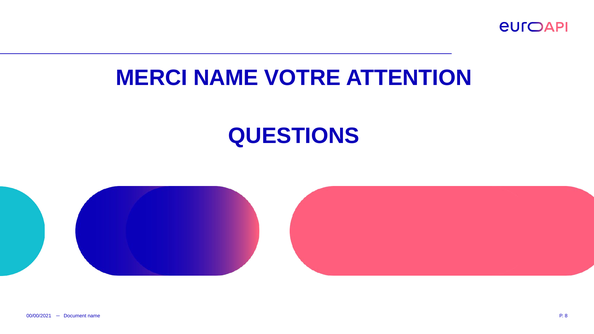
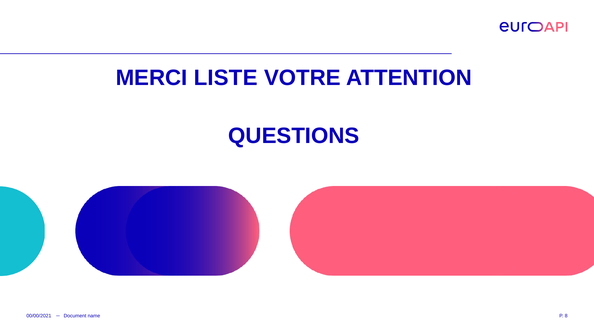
MERCI NAME: NAME -> LISTE (226, 78)
